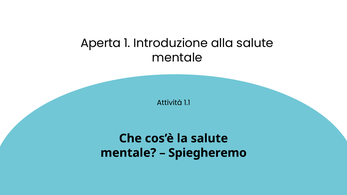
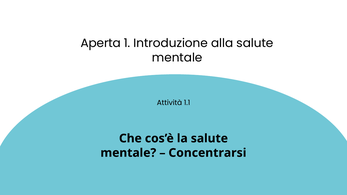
Spiegheremo: Spiegheremo -> Concentrarsi (207, 153)
